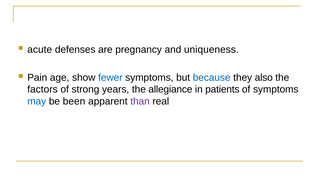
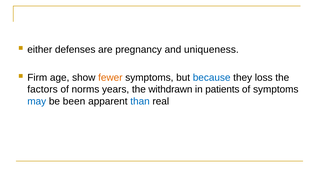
acute: acute -> either (40, 50)
Pain: Pain -> Firm (37, 78)
fewer colour: blue -> orange (110, 78)
also: also -> loss (264, 78)
strong: strong -> norms (85, 90)
allegiance: allegiance -> withdrawn (170, 90)
than colour: purple -> blue (140, 102)
